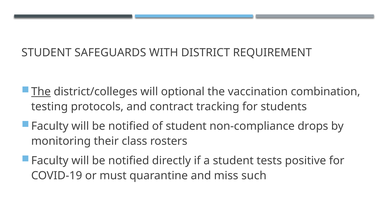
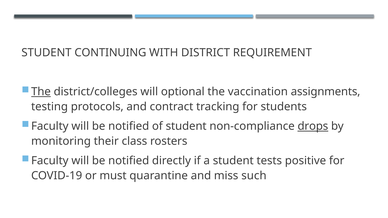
SAFEGUARDS: SAFEGUARDS -> CONTINUING (110, 53)
combination: combination -> assignments (326, 92)
drops underline: none -> present (313, 126)
